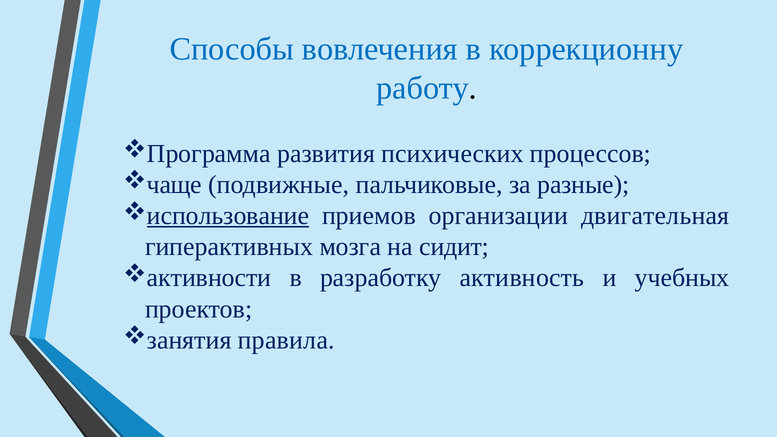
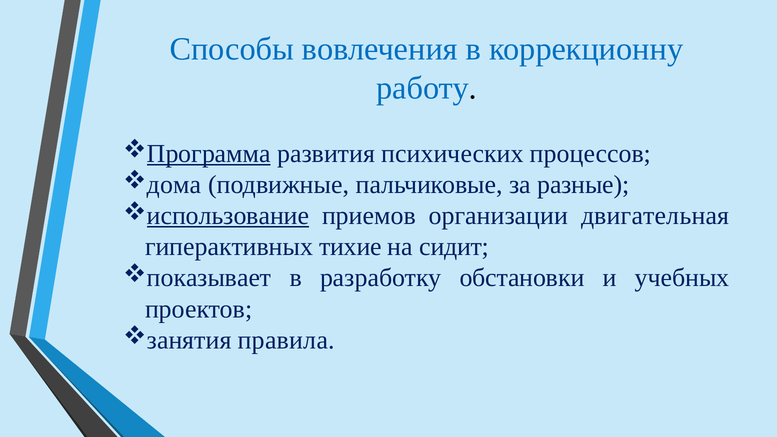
Программа underline: none -> present (209, 154)
чаще: чаще -> дома (174, 185)
мозга: мозга -> тихие (350, 247)
активности: активности -> показывает (209, 278)
активность: активность -> обстановки (522, 278)
